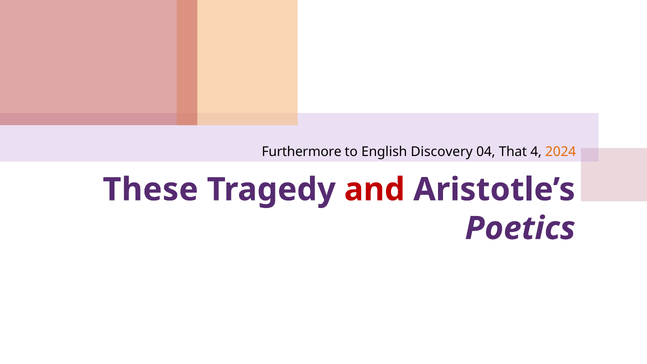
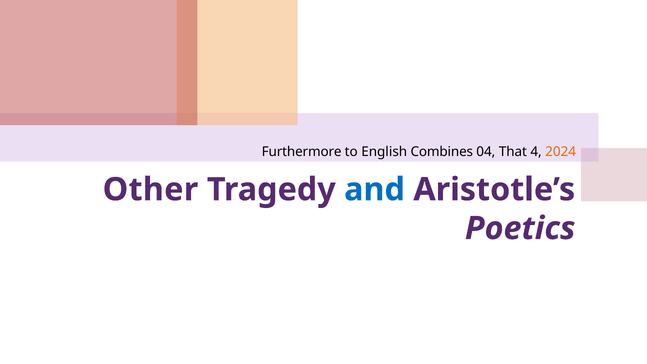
Discovery: Discovery -> Combines (442, 152)
These: These -> Other (150, 190)
and colour: red -> blue (375, 190)
